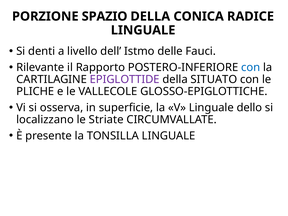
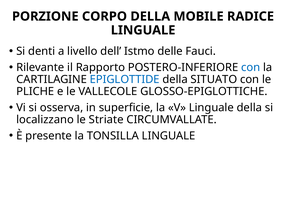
SPAZIO: SPAZIO -> CORPO (104, 16)
CONICA: CONICA -> MOBILE (199, 16)
EPIGLOTTIDE colour: purple -> blue (125, 79)
Linguale dello: dello -> della (249, 108)
